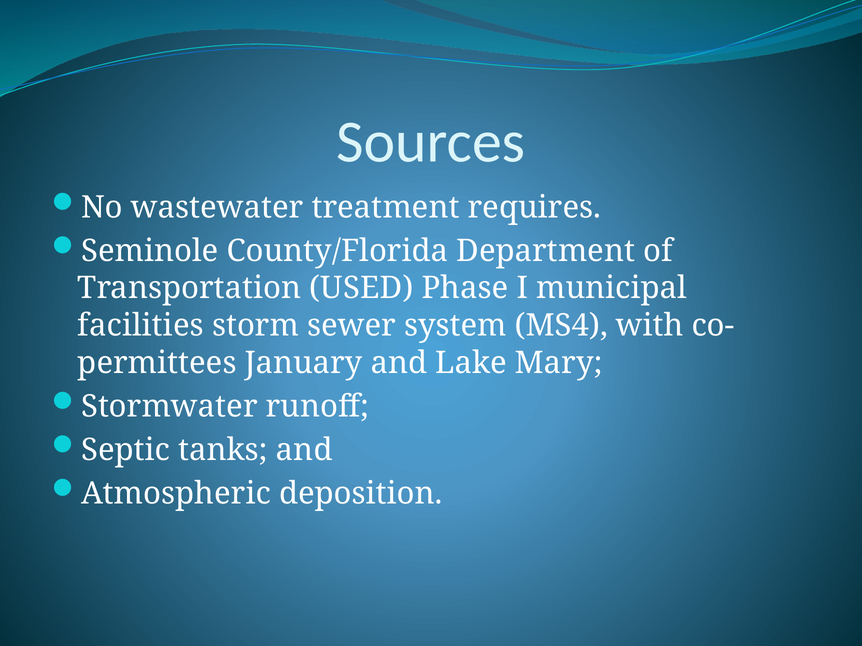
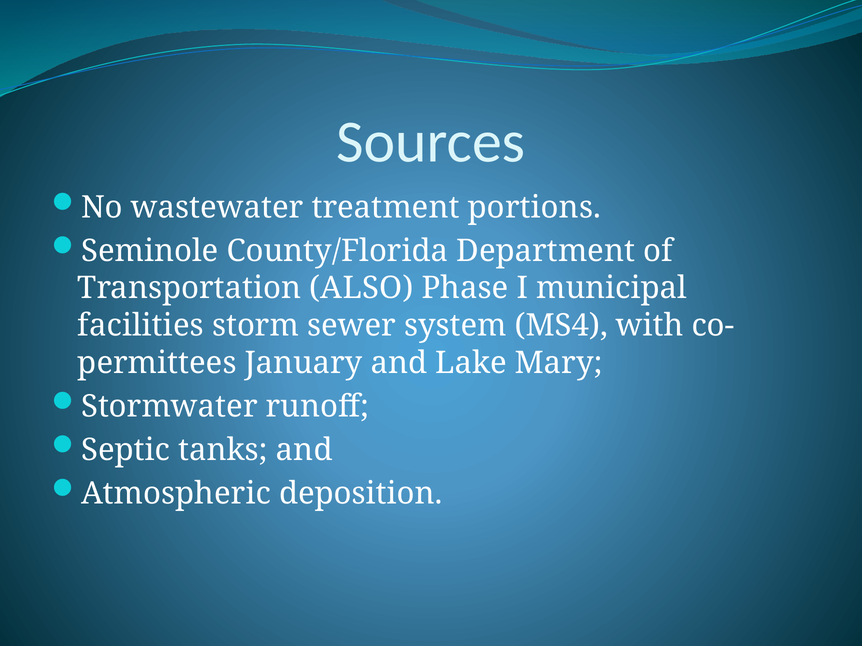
requires: requires -> portions (534, 208)
USED: USED -> ALSO (361, 288)
